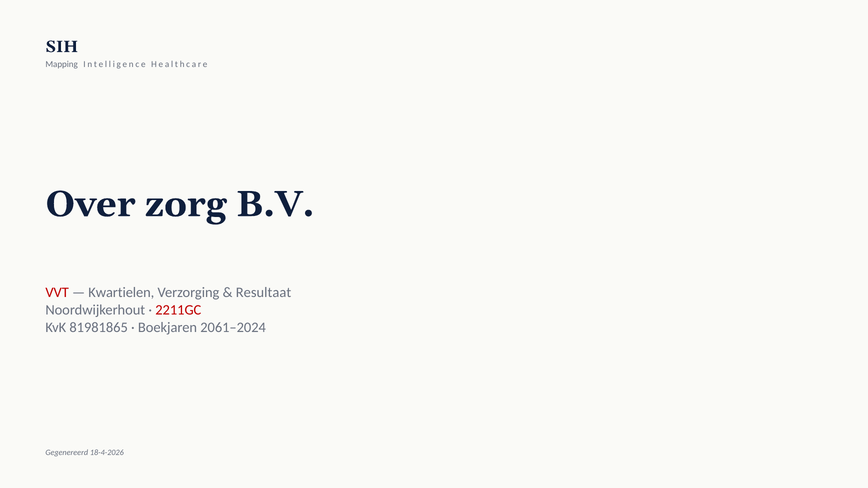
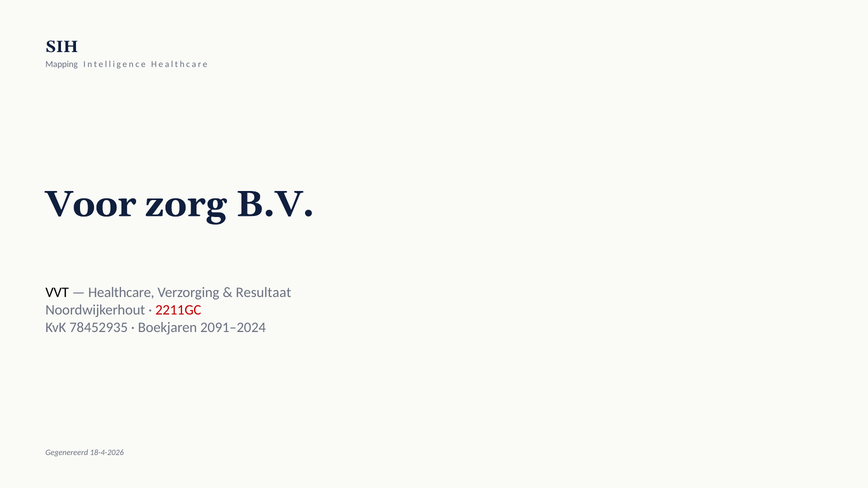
Over: Over -> Voor (91, 204)
VVT colour: red -> black (57, 293)
Kwartielen: Kwartielen -> Healthcare (121, 293)
81981865: 81981865 -> 78452935 (99, 328)
2061–2024: 2061–2024 -> 2091–2024 (233, 328)
